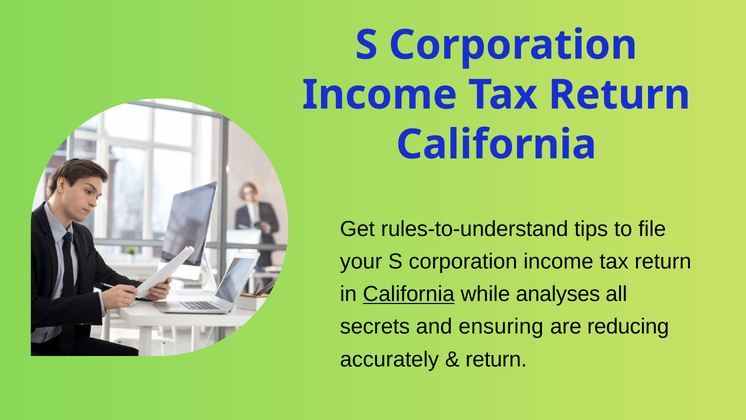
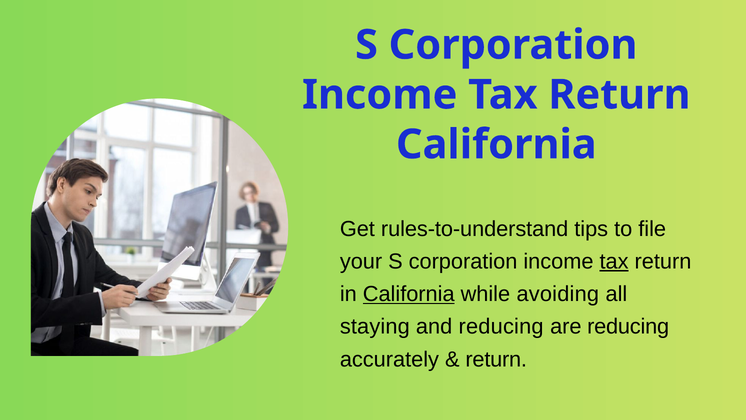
tax underline: none -> present (614, 261)
analyses: analyses -> avoiding (558, 294)
secrets: secrets -> staying (375, 327)
and ensuring: ensuring -> reducing (501, 327)
